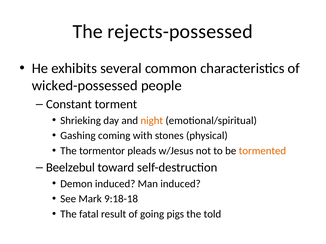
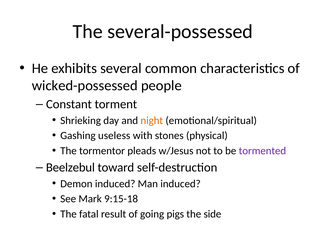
rejects-possessed: rejects-possessed -> several-possessed (180, 32)
coming: coming -> useless (114, 136)
tormented colour: orange -> purple (262, 151)
9:18-18: 9:18-18 -> 9:15-18 (121, 199)
told: told -> side (212, 214)
